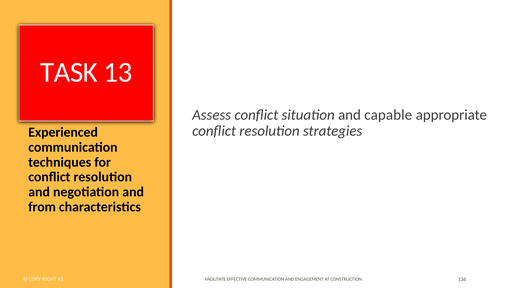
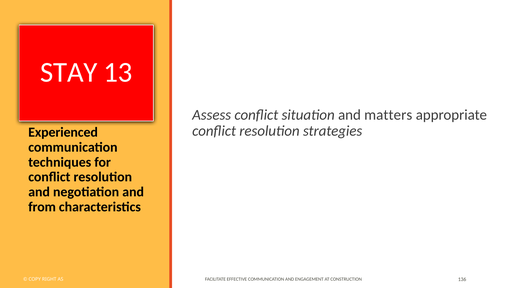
TASK: TASK -> STAY (69, 72)
capable: capable -> matters (388, 115)
